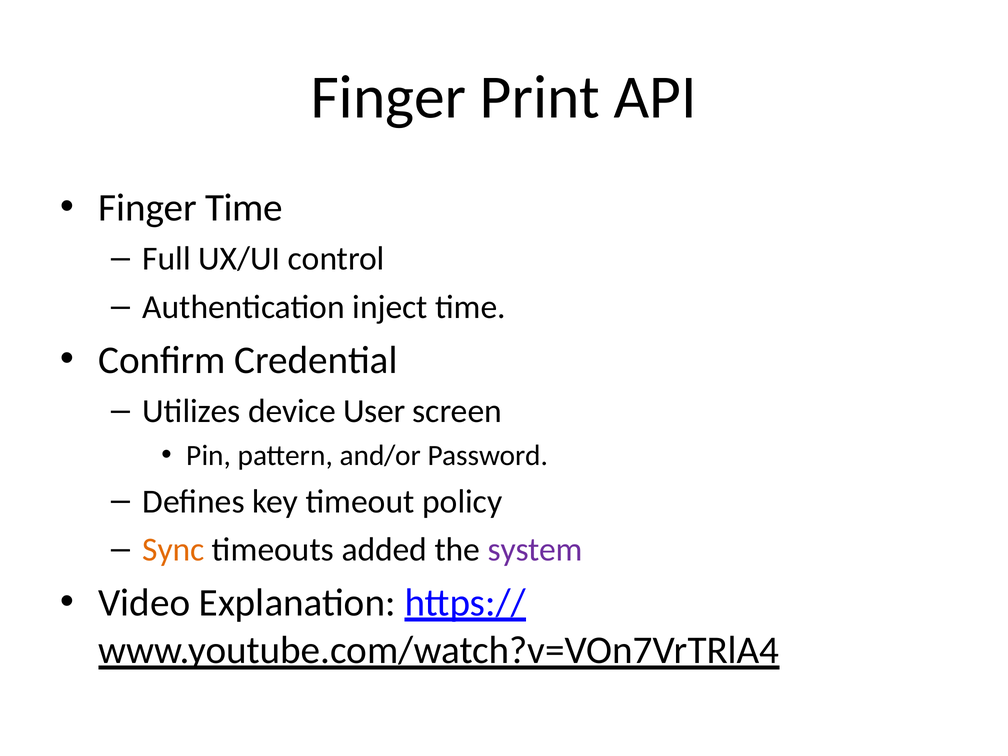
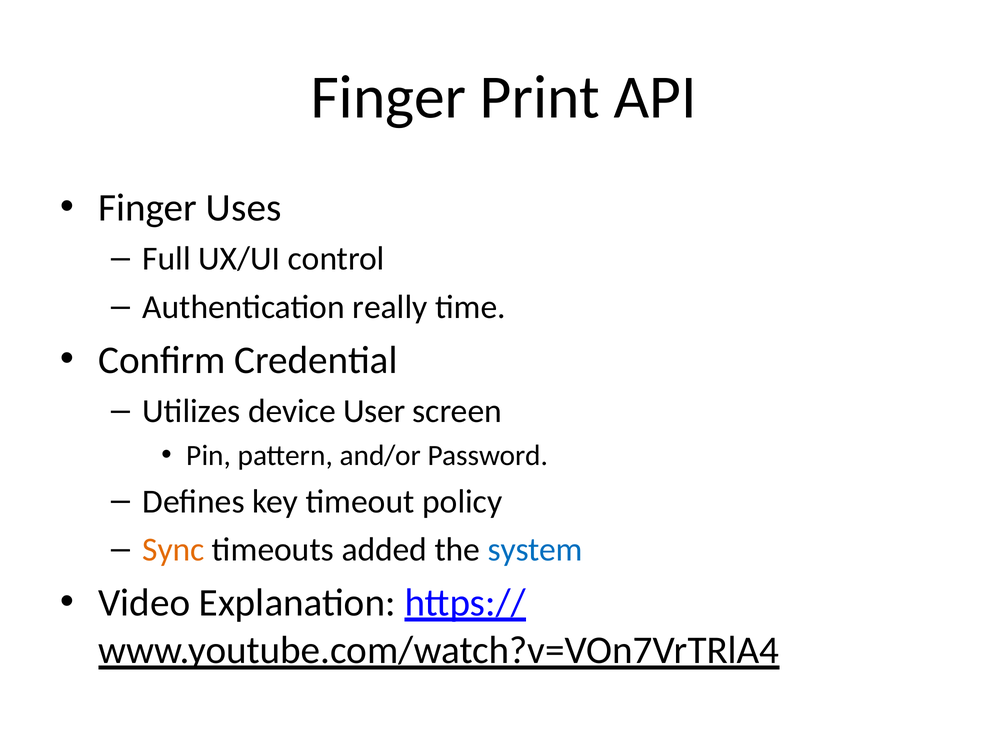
Finger Time: Time -> Uses (244, 208)
inject: inject -> really (390, 307)
system colour: purple -> blue (535, 550)
